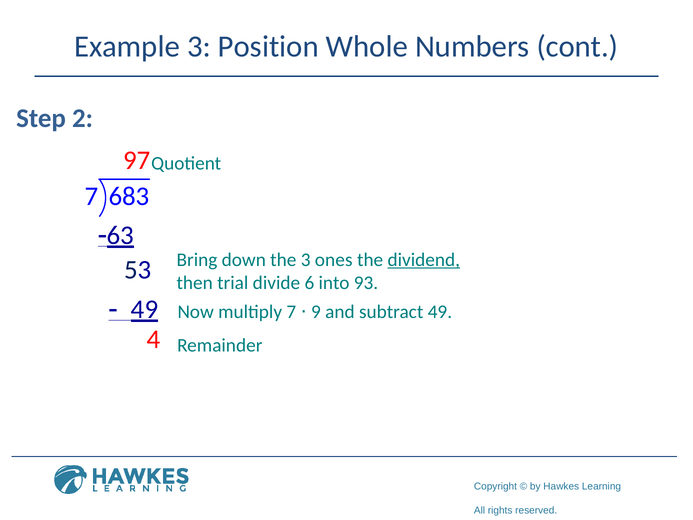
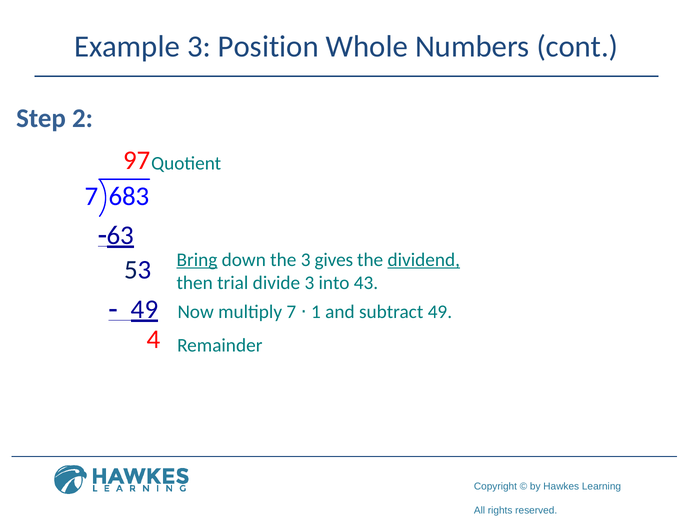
Bring underline: none -> present (197, 260)
ones: ones -> gives (334, 260)
divide 6: 6 -> 3 (309, 283)
93: 93 -> 43 (366, 283)
7 9: 9 -> 1 (316, 312)
